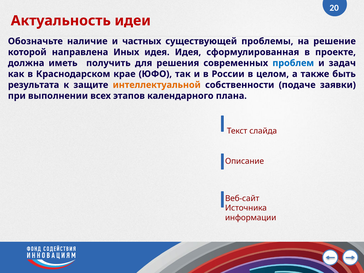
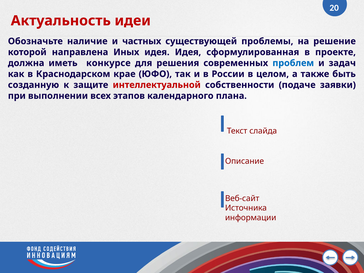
получить: получить -> конкурсе (108, 63)
результата: результата -> созданную (33, 85)
интеллектуальной colour: orange -> red (157, 85)
